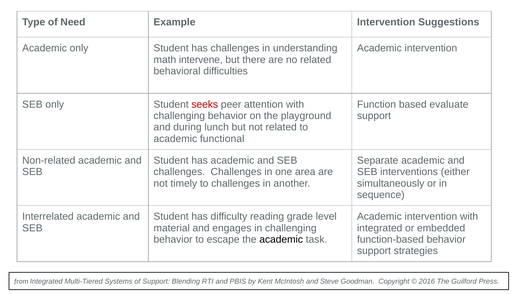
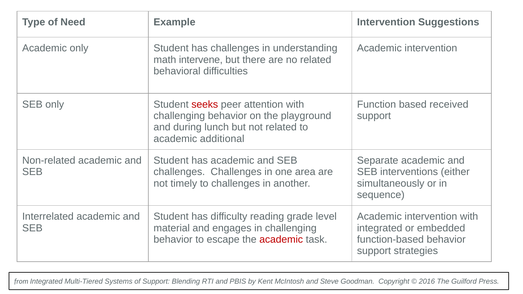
evaluate: evaluate -> received (449, 104)
functional: functional -> additional (222, 139)
academic colour: black -> red (281, 240)
